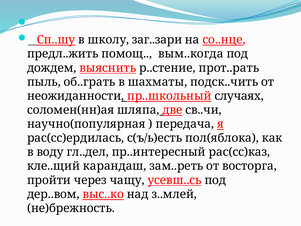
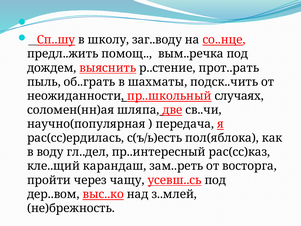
заг..зари: заг..зари -> заг..воду (157, 40)
вым..когда: вым..когда -> вым..речка (191, 54)
